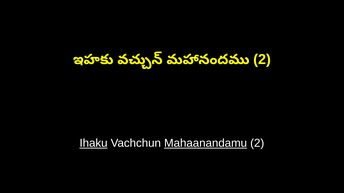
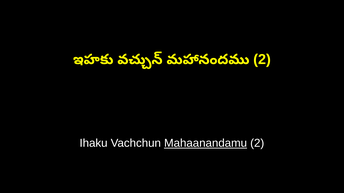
Ihaku underline: present -> none (94, 144)
